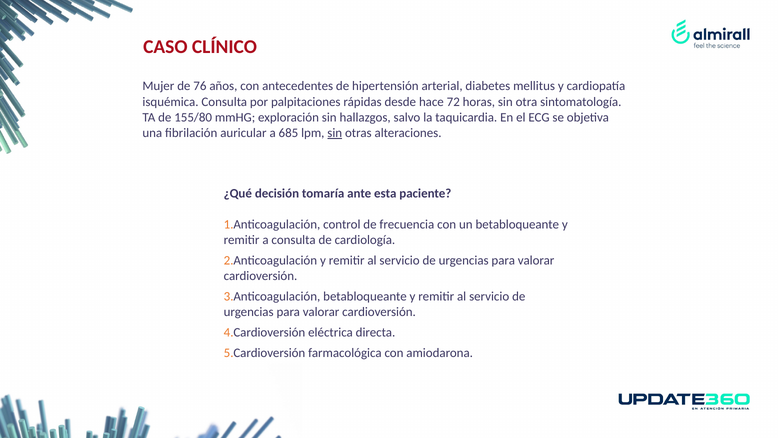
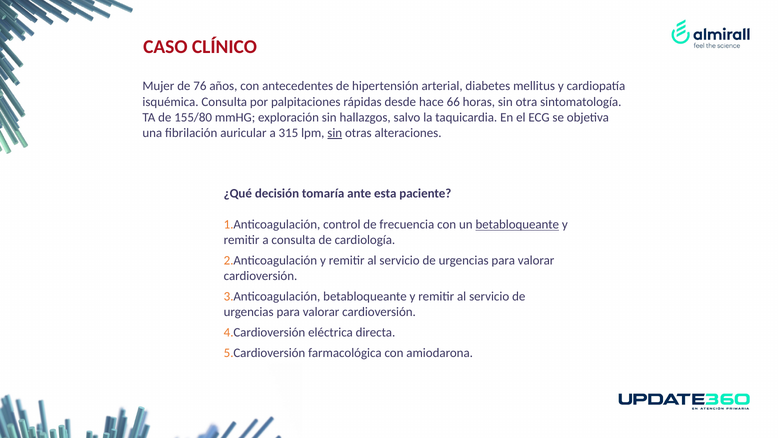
72: 72 -> 66 (453, 102)
685: 685 -> 315 (288, 133)
betabloqueante underline: none -> present (517, 224)
